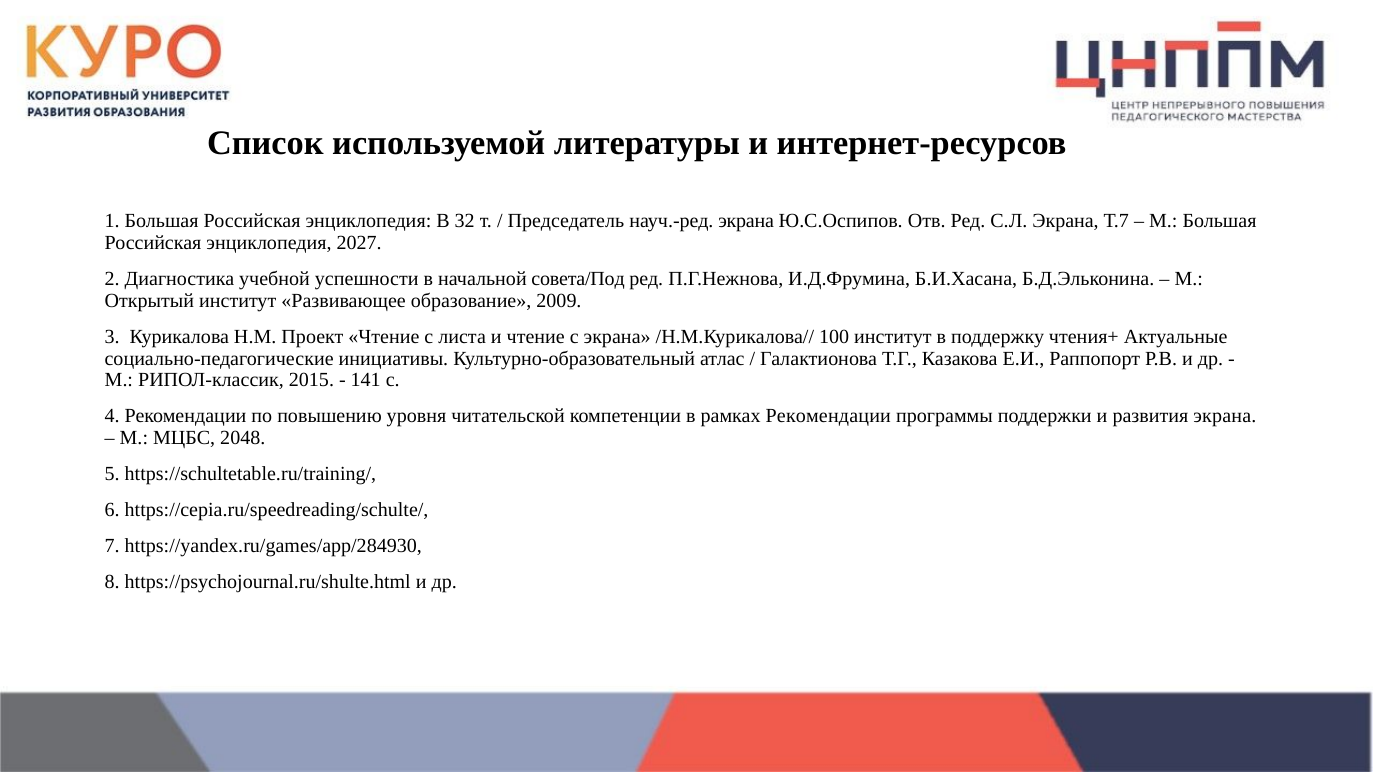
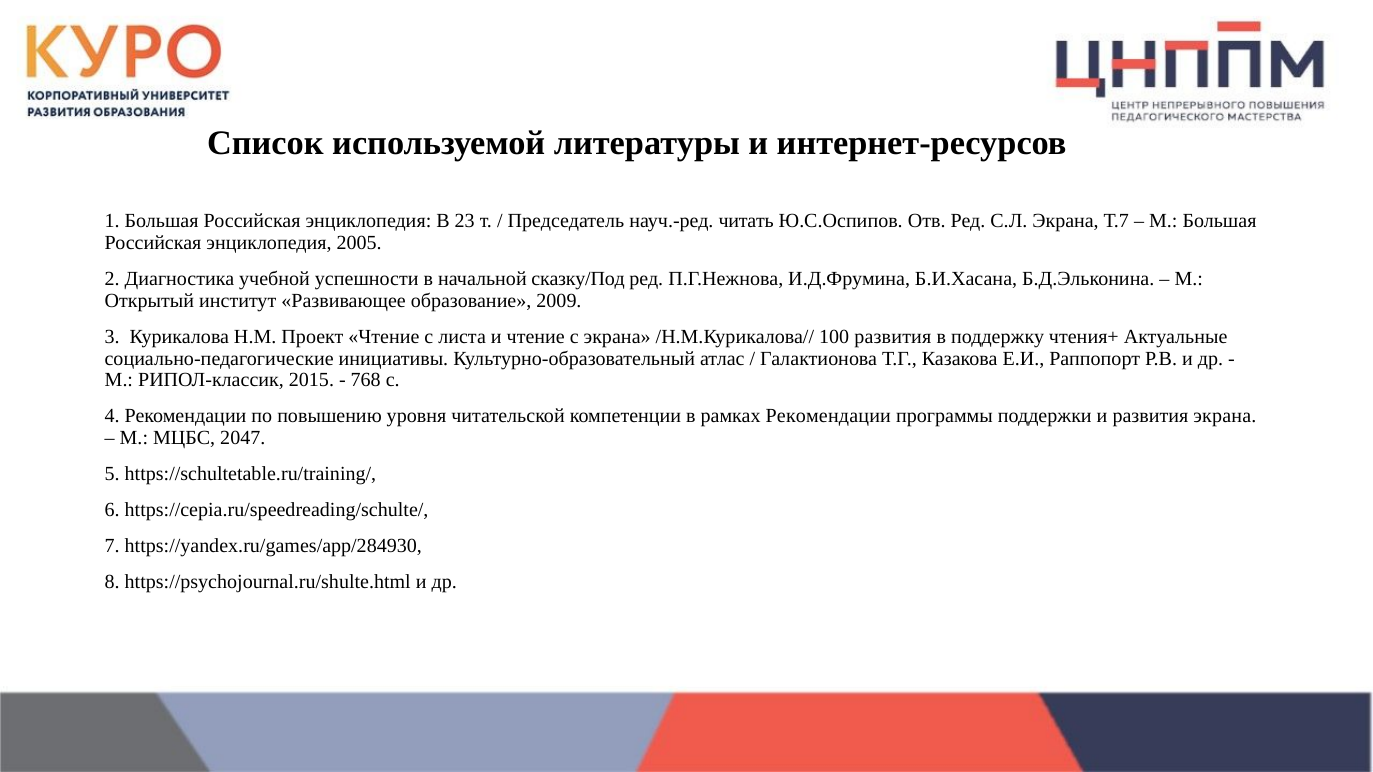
32: 32 -> 23 (465, 221)
науч.-ред экрана: экрана -> читать (746, 221)
2027: 2027 -> 2005 (359, 243)
совета/Под: совета/Под -> сказку/Под (578, 279)
100 институт: институт -> развития (893, 337)
141: 141 -> 768 (366, 380)
2048: 2048 -> 2047 (243, 438)
